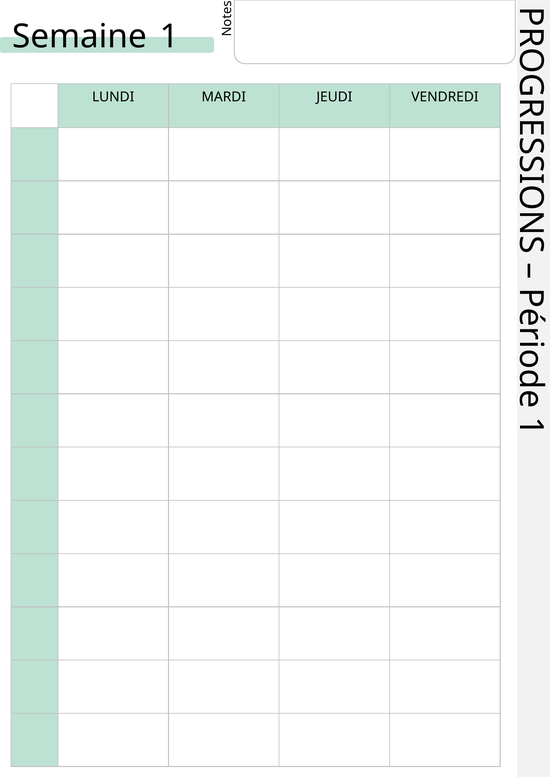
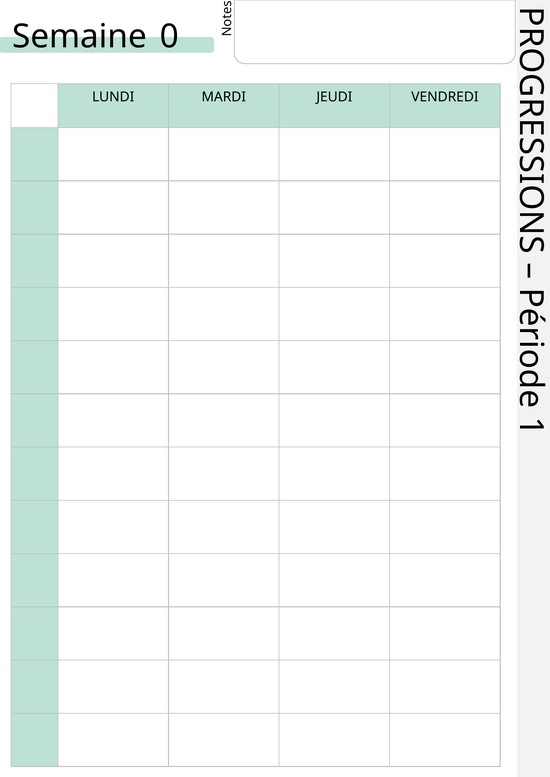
Semaine 1: 1 -> 0 (169, 37)
